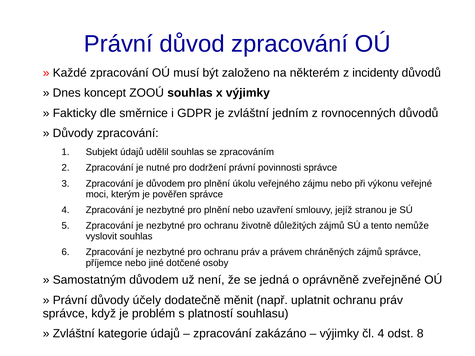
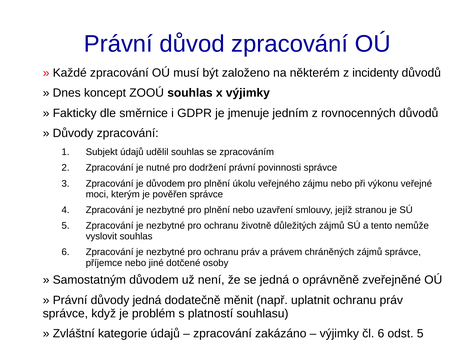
je zvláštní: zvláštní -> jmenuje (249, 113)
důvody účely: účely -> jedná (147, 300)
čl 4: 4 -> 6 (381, 334)
odst 8: 8 -> 5 (420, 334)
